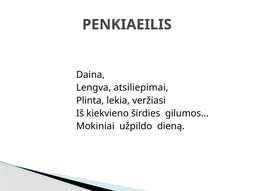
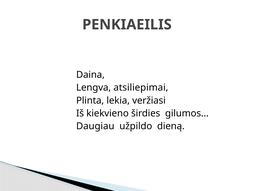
Mokiniai: Mokiniai -> Daugiau (95, 126)
